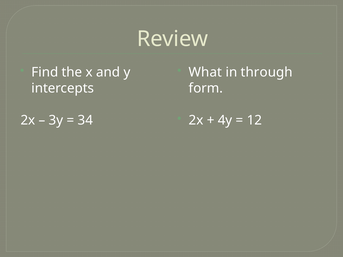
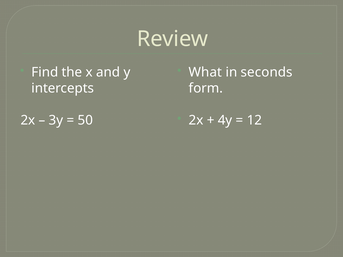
through: through -> seconds (267, 72)
34: 34 -> 50 (85, 120)
